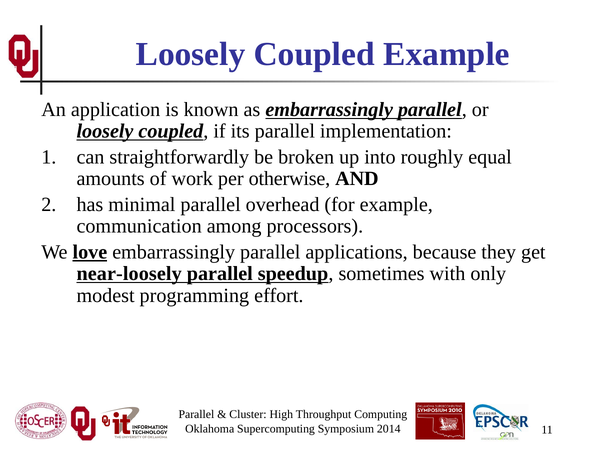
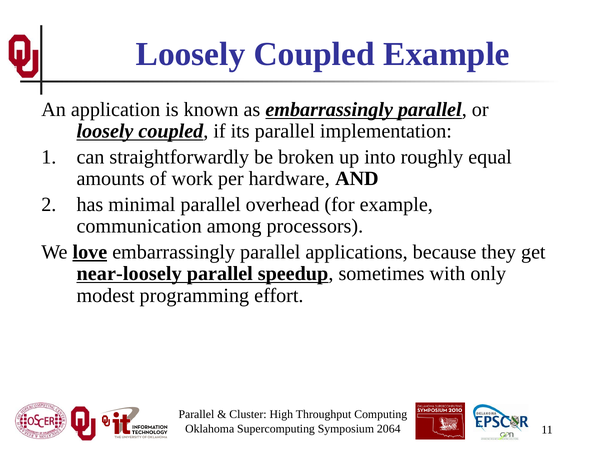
otherwise: otherwise -> hardware (289, 179)
2014: 2014 -> 2064 (389, 429)
